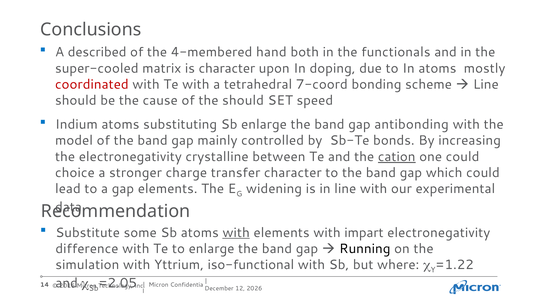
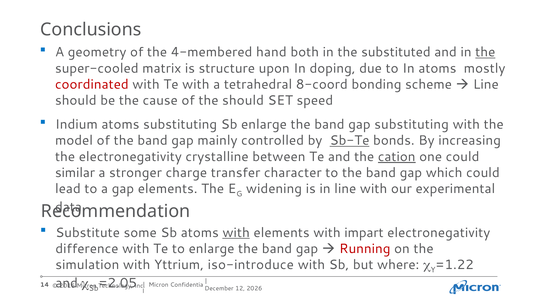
described: described -> geometry (97, 52)
functionals: functionals -> substituted (396, 52)
the underline: none -> present (485, 52)
is character: character -> structure (227, 68)
7-coord: 7-coord -> 8-coord (322, 84)
gap antibonding: antibonding -> substituting (412, 124)
Sb-Te underline: none -> present (350, 141)
choice: choice -> similar (75, 173)
Running colour: black -> red (365, 249)
iso-functional: iso-functional -> iso-introduce (251, 265)
